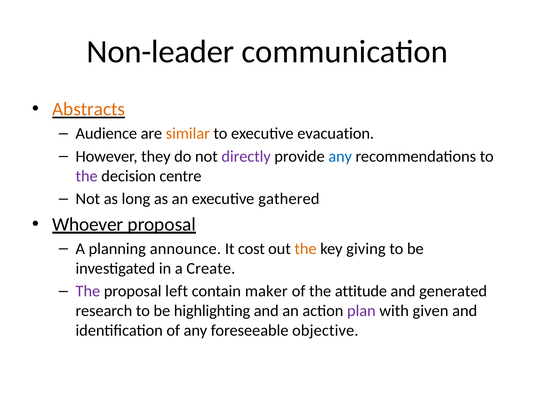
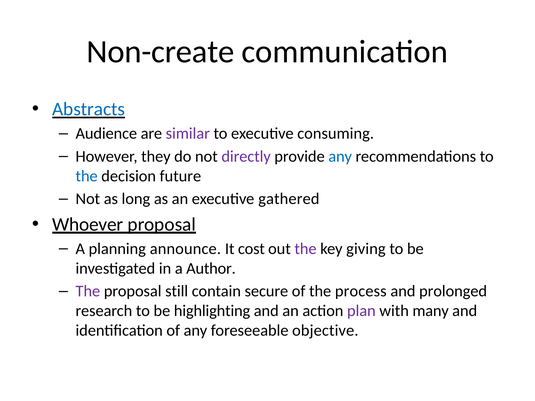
Non-leader: Non-leader -> Non-create (160, 52)
Abstracts colour: orange -> blue (89, 109)
similar colour: orange -> purple (188, 134)
evacuation: evacuation -> consuming (336, 134)
the colour: purple -> blue (87, 176)
centre: centre -> future (180, 176)
the colour: orange -> purple (306, 249)
Create: Create -> Author (211, 269)
left: left -> still (177, 291)
maker: maker -> secure (266, 291)
attitude: attitude -> process (361, 291)
generated: generated -> prolonged (453, 291)
given: given -> many (431, 311)
